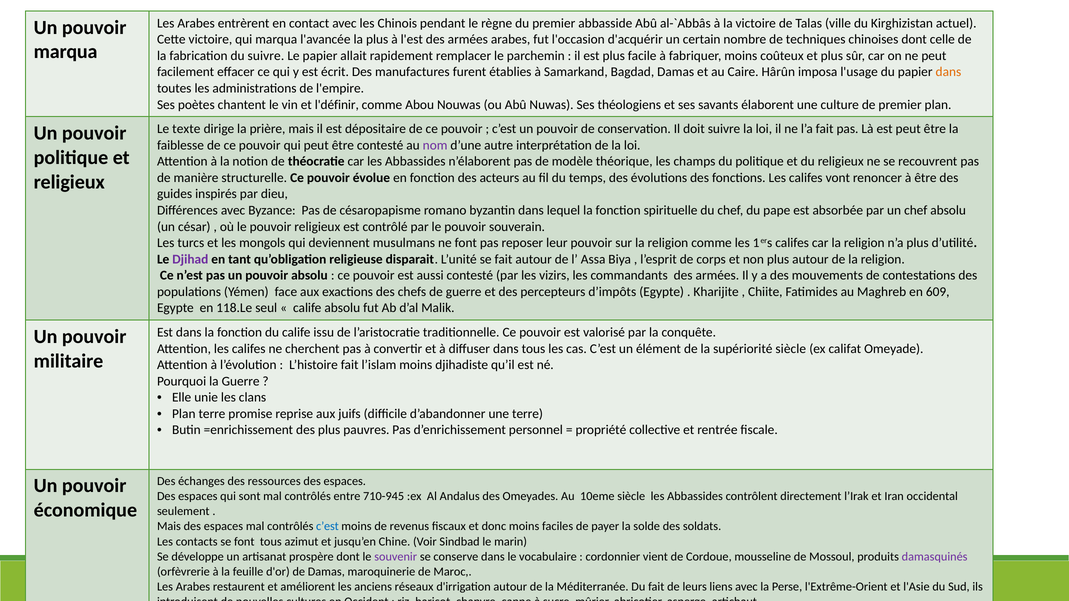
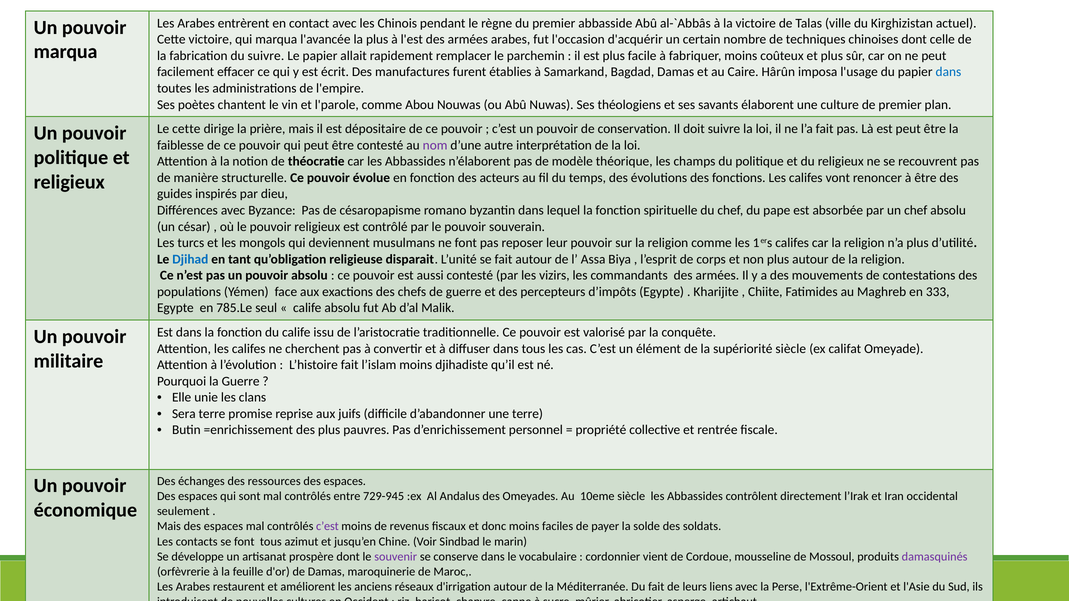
dans colour: orange -> blue (948, 72)
l'définir: l'définir -> l'parole (337, 105)
Le texte: texte -> cette (186, 129)
Djihad colour: purple -> blue (190, 259)
609: 609 -> 333 (938, 292)
118.Le: 118.Le -> 785.Le (234, 308)
Plan: Plan -> Sera (184, 414)
710-945: 710-945 -> 729-945 (384, 496)
c’est colour: blue -> purple (327, 527)
